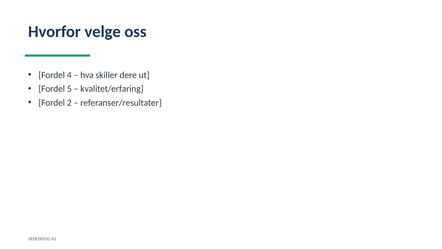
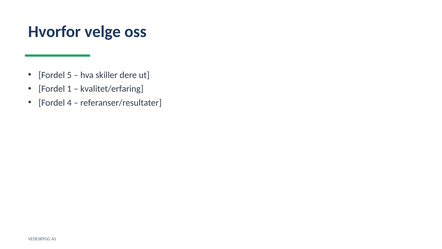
4: 4 -> 5 (69, 75)
5: 5 -> 1 (69, 89)
2: 2 -> 4 (69, 103)
